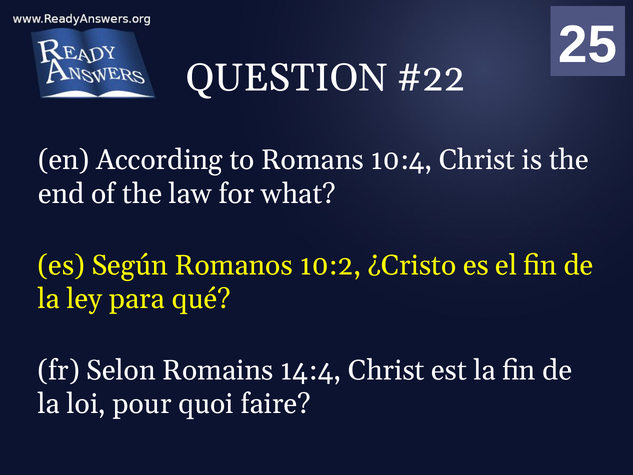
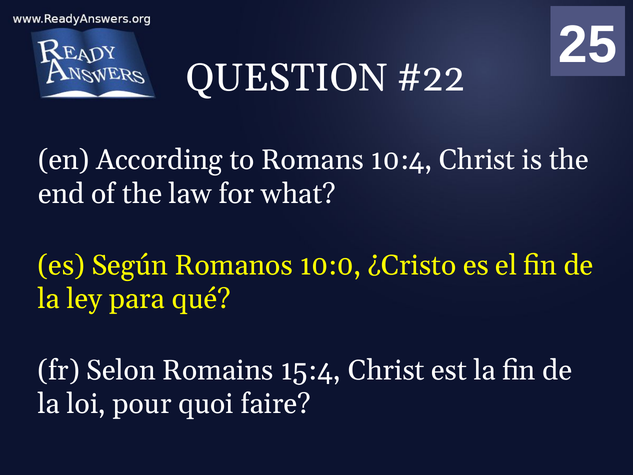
10:2: 10:2 -> 10:0 (330, 265)
14:4: 14:4 -> 15:4 (311, 370)
